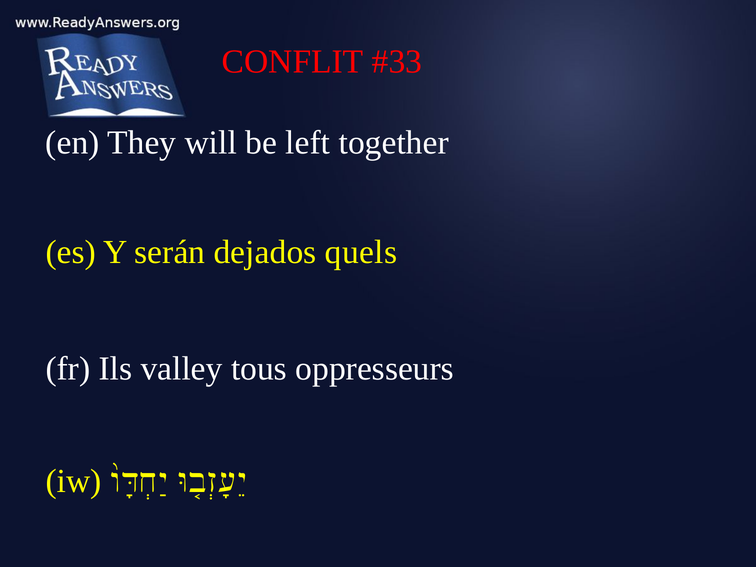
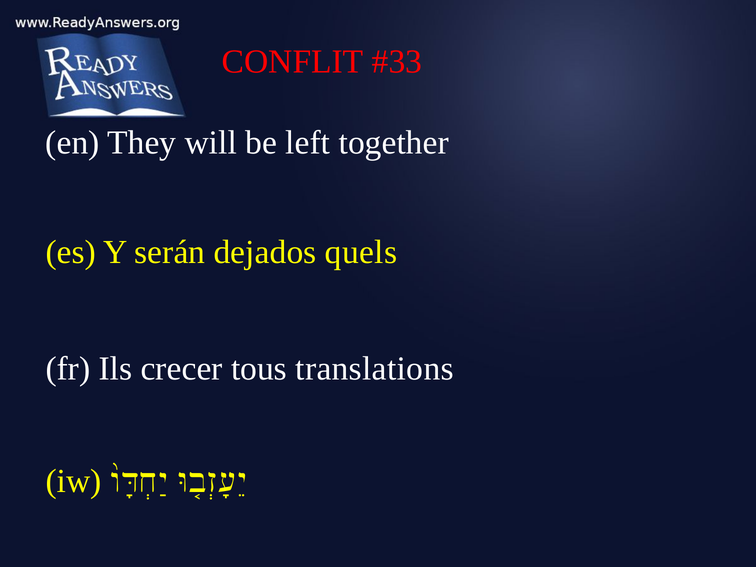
valley: valley -> crecer (182, 369)
oppresseurs: oppresseurs -> translations (375, 369)
